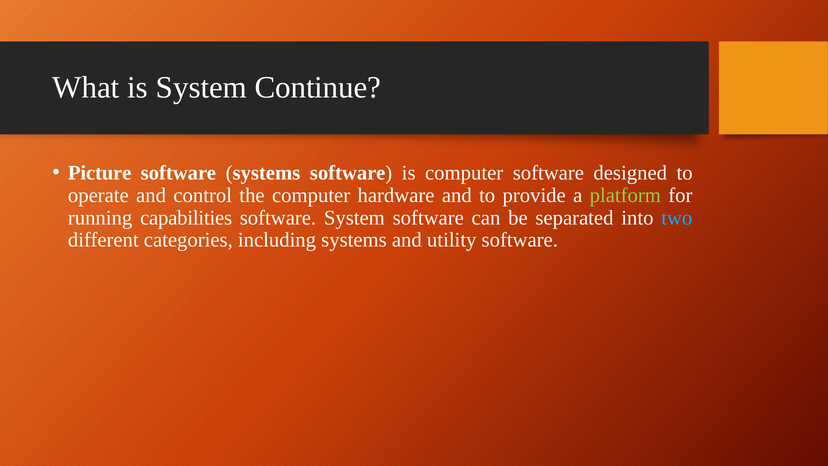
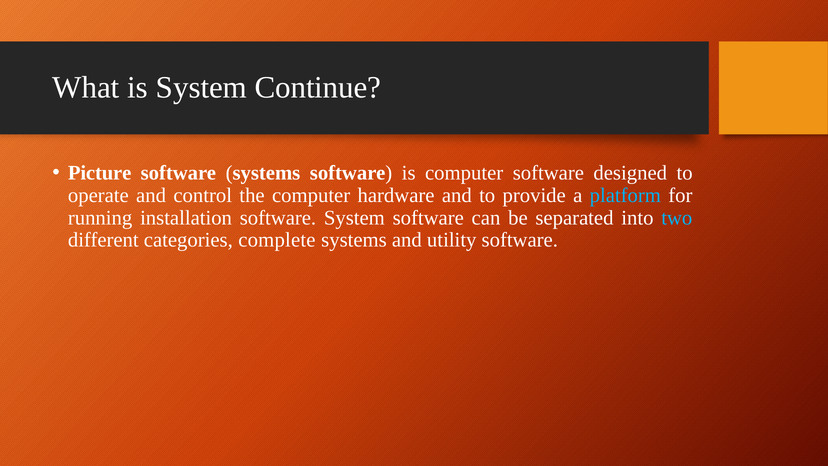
platform colour: light green -> light blue (625, 195)
capabilities: capabilities -> installation (186, 218)
including: including -> complete (277, 240)
